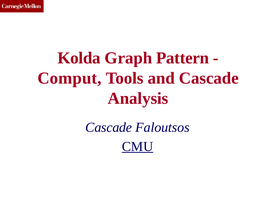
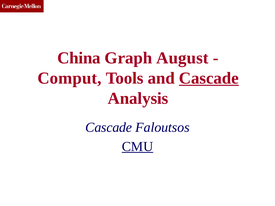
Kolda: Kolda -> China (79, 58)
Pattern: Pattern -> August (182, 58)
Cascade underline: none -> present (209, 78)
